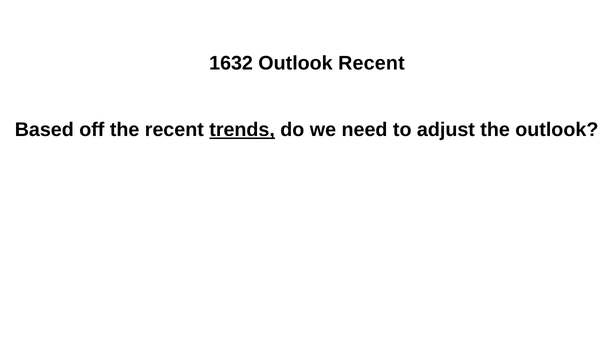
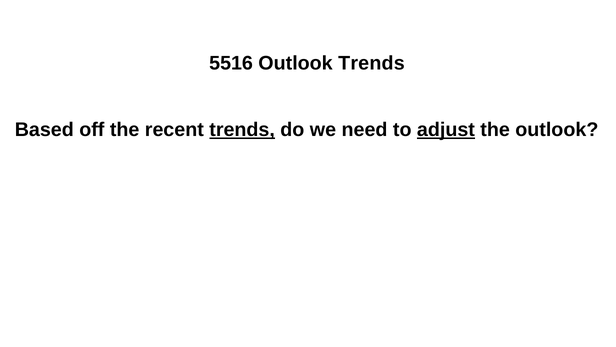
1632: 1632 -> 5516 (231, 63)
Outlook Recent: Recent -> Trends (371, 63)
adjust underline: none -> present (446, 130)
